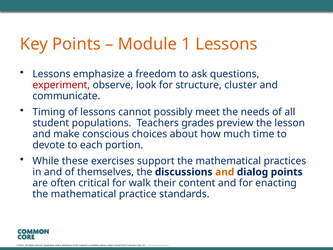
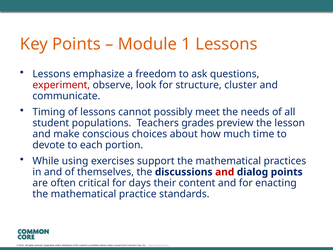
these: these -> using (75, 161)
and colour: orange -> red (225, 172)
walk: walk -> days (140, 183)
